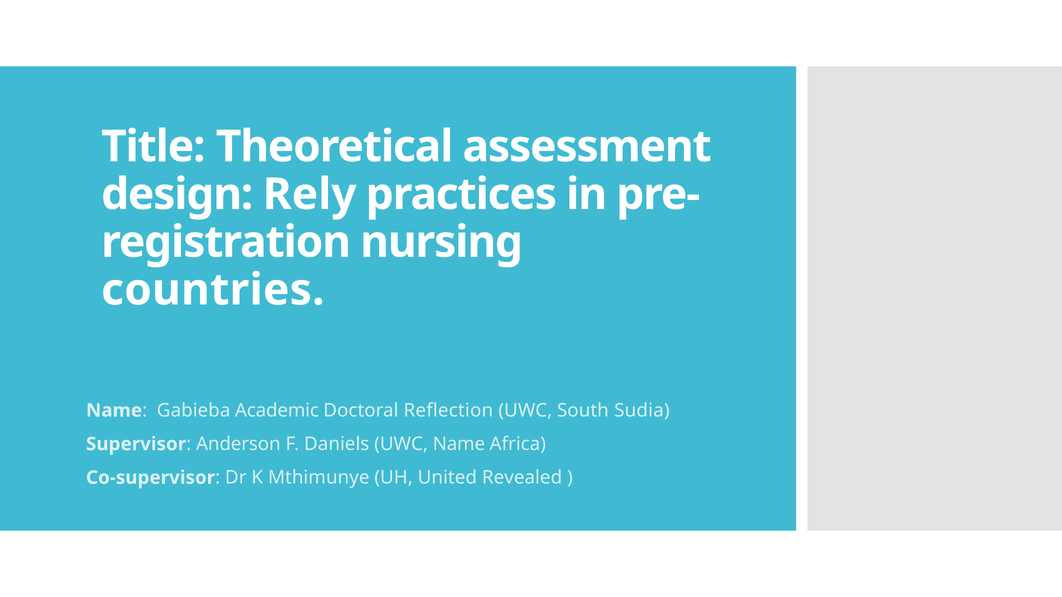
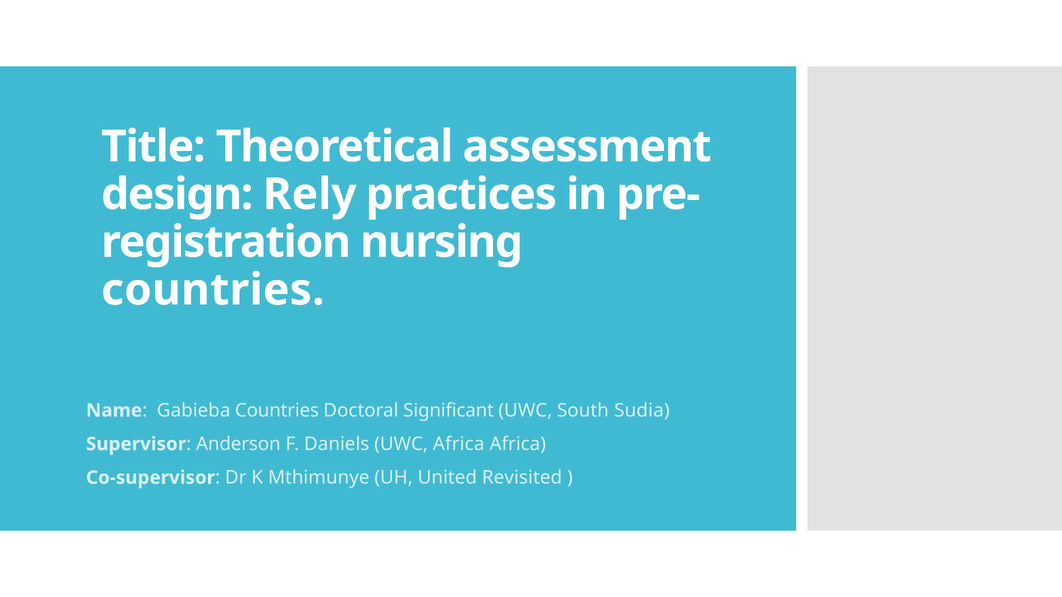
Gabieba Academic: Academic -> Countries (277, 411)
Reflection: Reflection -> Significant (449, 411)
UWC Name: Name -> Africa (459, 444)
Revealed: Revealed -> Revisited (522, 478)
